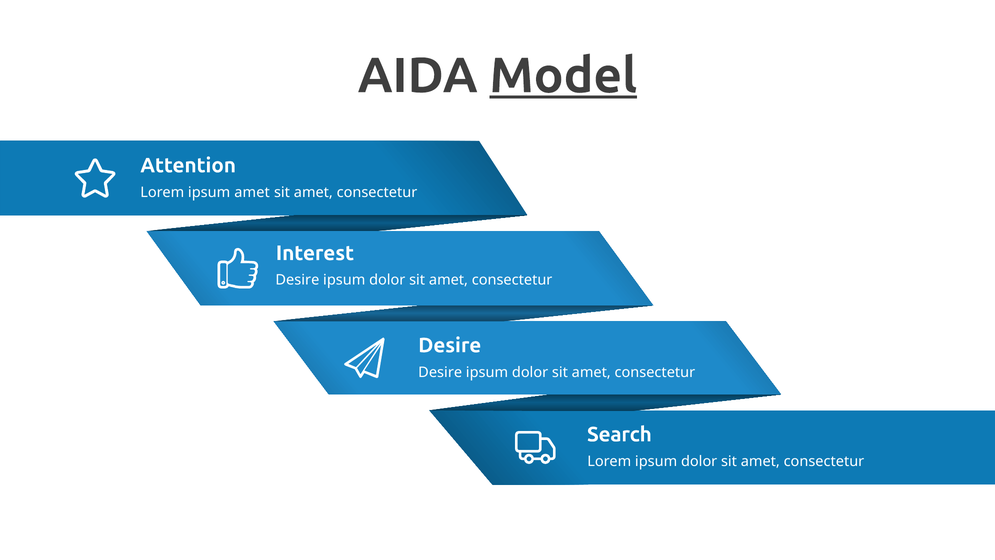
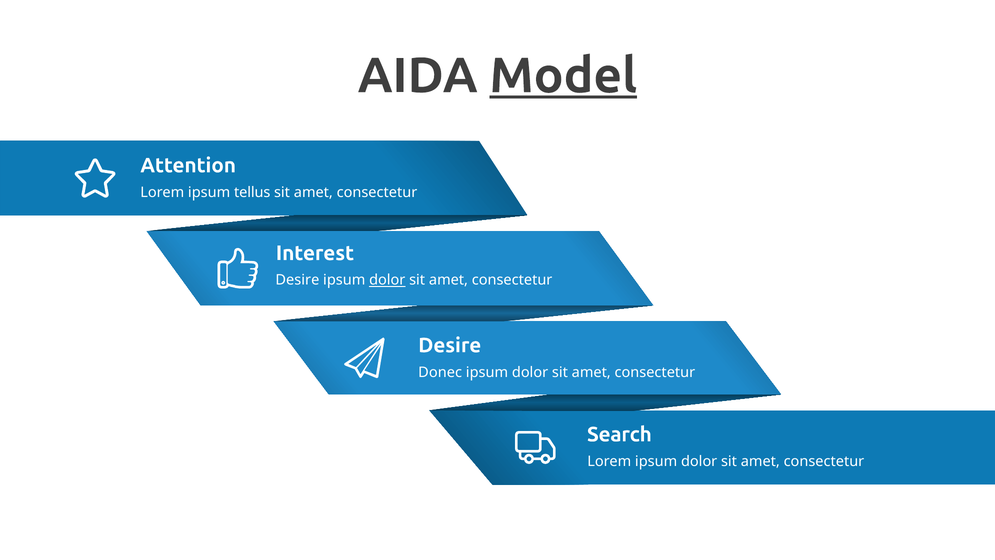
ipsum amet: amet -> tellus (252, 192)
dolor underline: none -> present (387, 280)
Desire: Desire -> Donec (440, 372)
